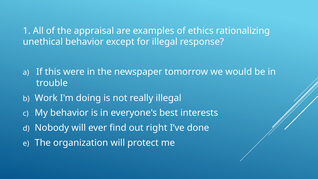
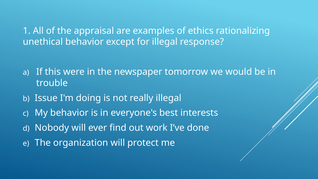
Work: Work -> Issue (46, 98)
right: right -> work (157, 128)
